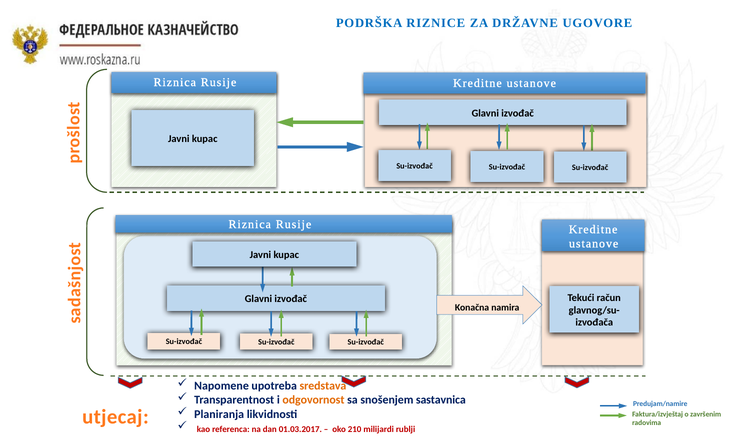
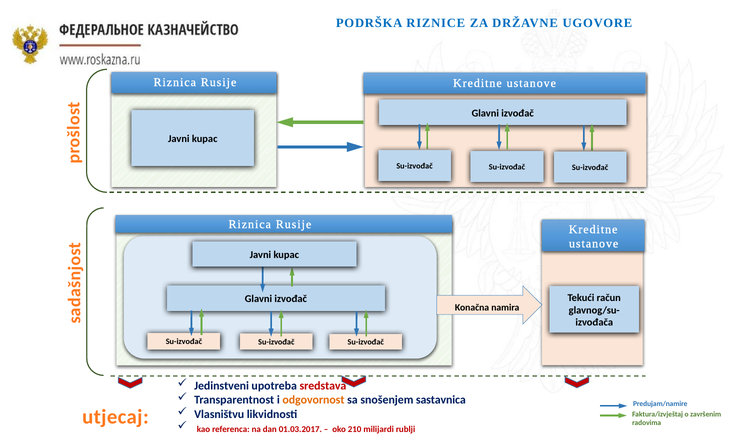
Napomene: Napomene -> Jedinstveni (222, 386)
sredstava colour: orange -> red (323, 386)
Planiranja: Planiranja -> Vlasništvu (219, 414)
